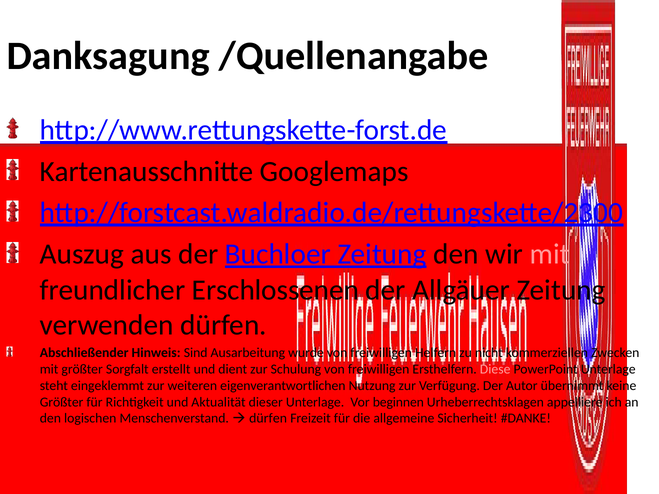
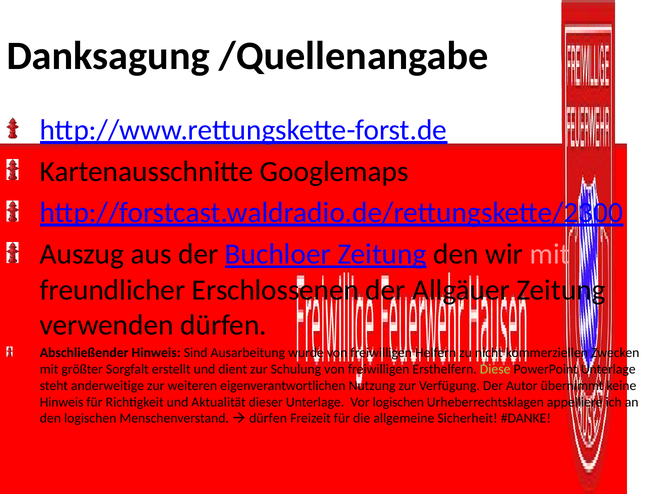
Diese colour: pink -> light green (495, 369)
eingeklemmt: eingeklemmt -> anderweitige (108, 386)
Größter: Größter -> Hinweis (62, 402)
Vor beginnen: beginnen -> logischen (398, 402)
